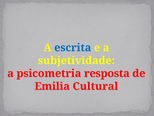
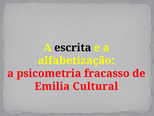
escrita colour: blue -> black (73, 47)
subjetividade: subjetividade -> alfabetização (76, 60)
resposta: resposta -> fracasso (107, 73)
